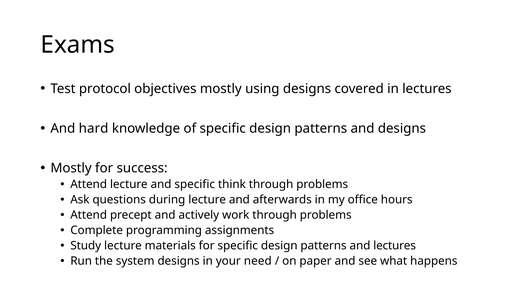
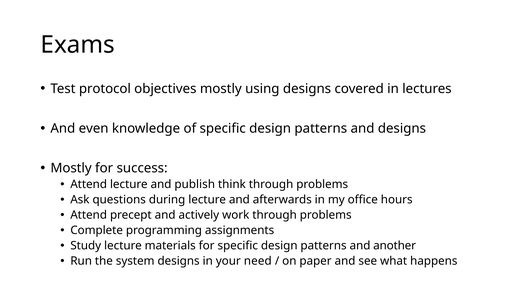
hard: hard -> even (94, 128)
and specific: specific -> publish (195, 184)
and lectures: lectures -> another (395, 245)
